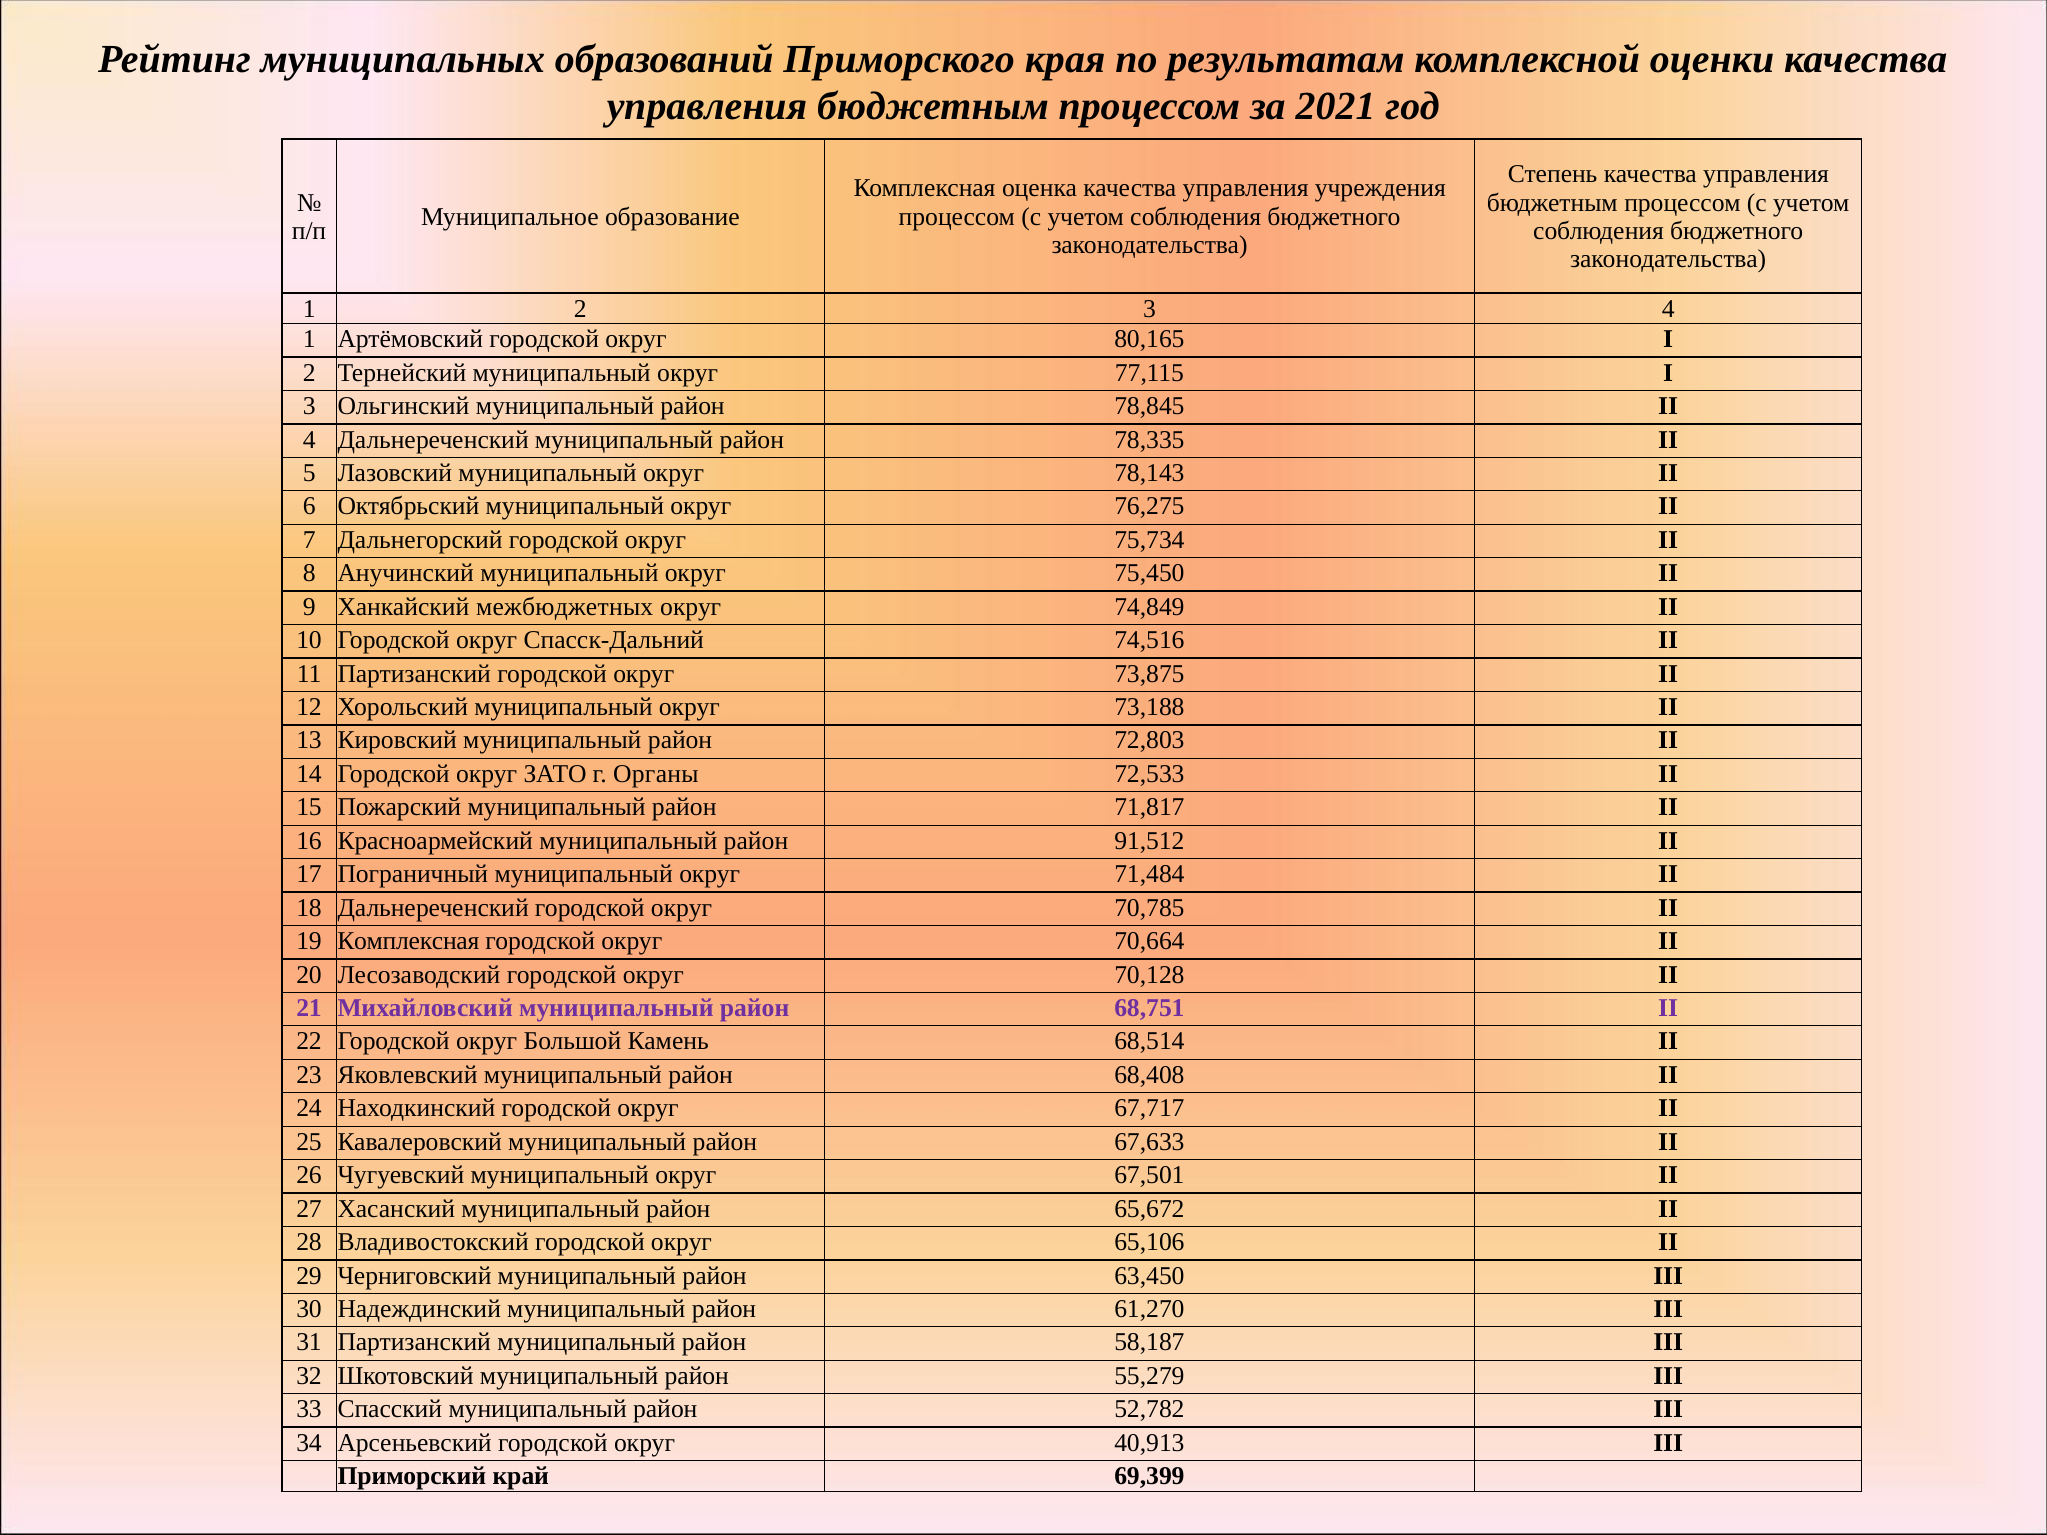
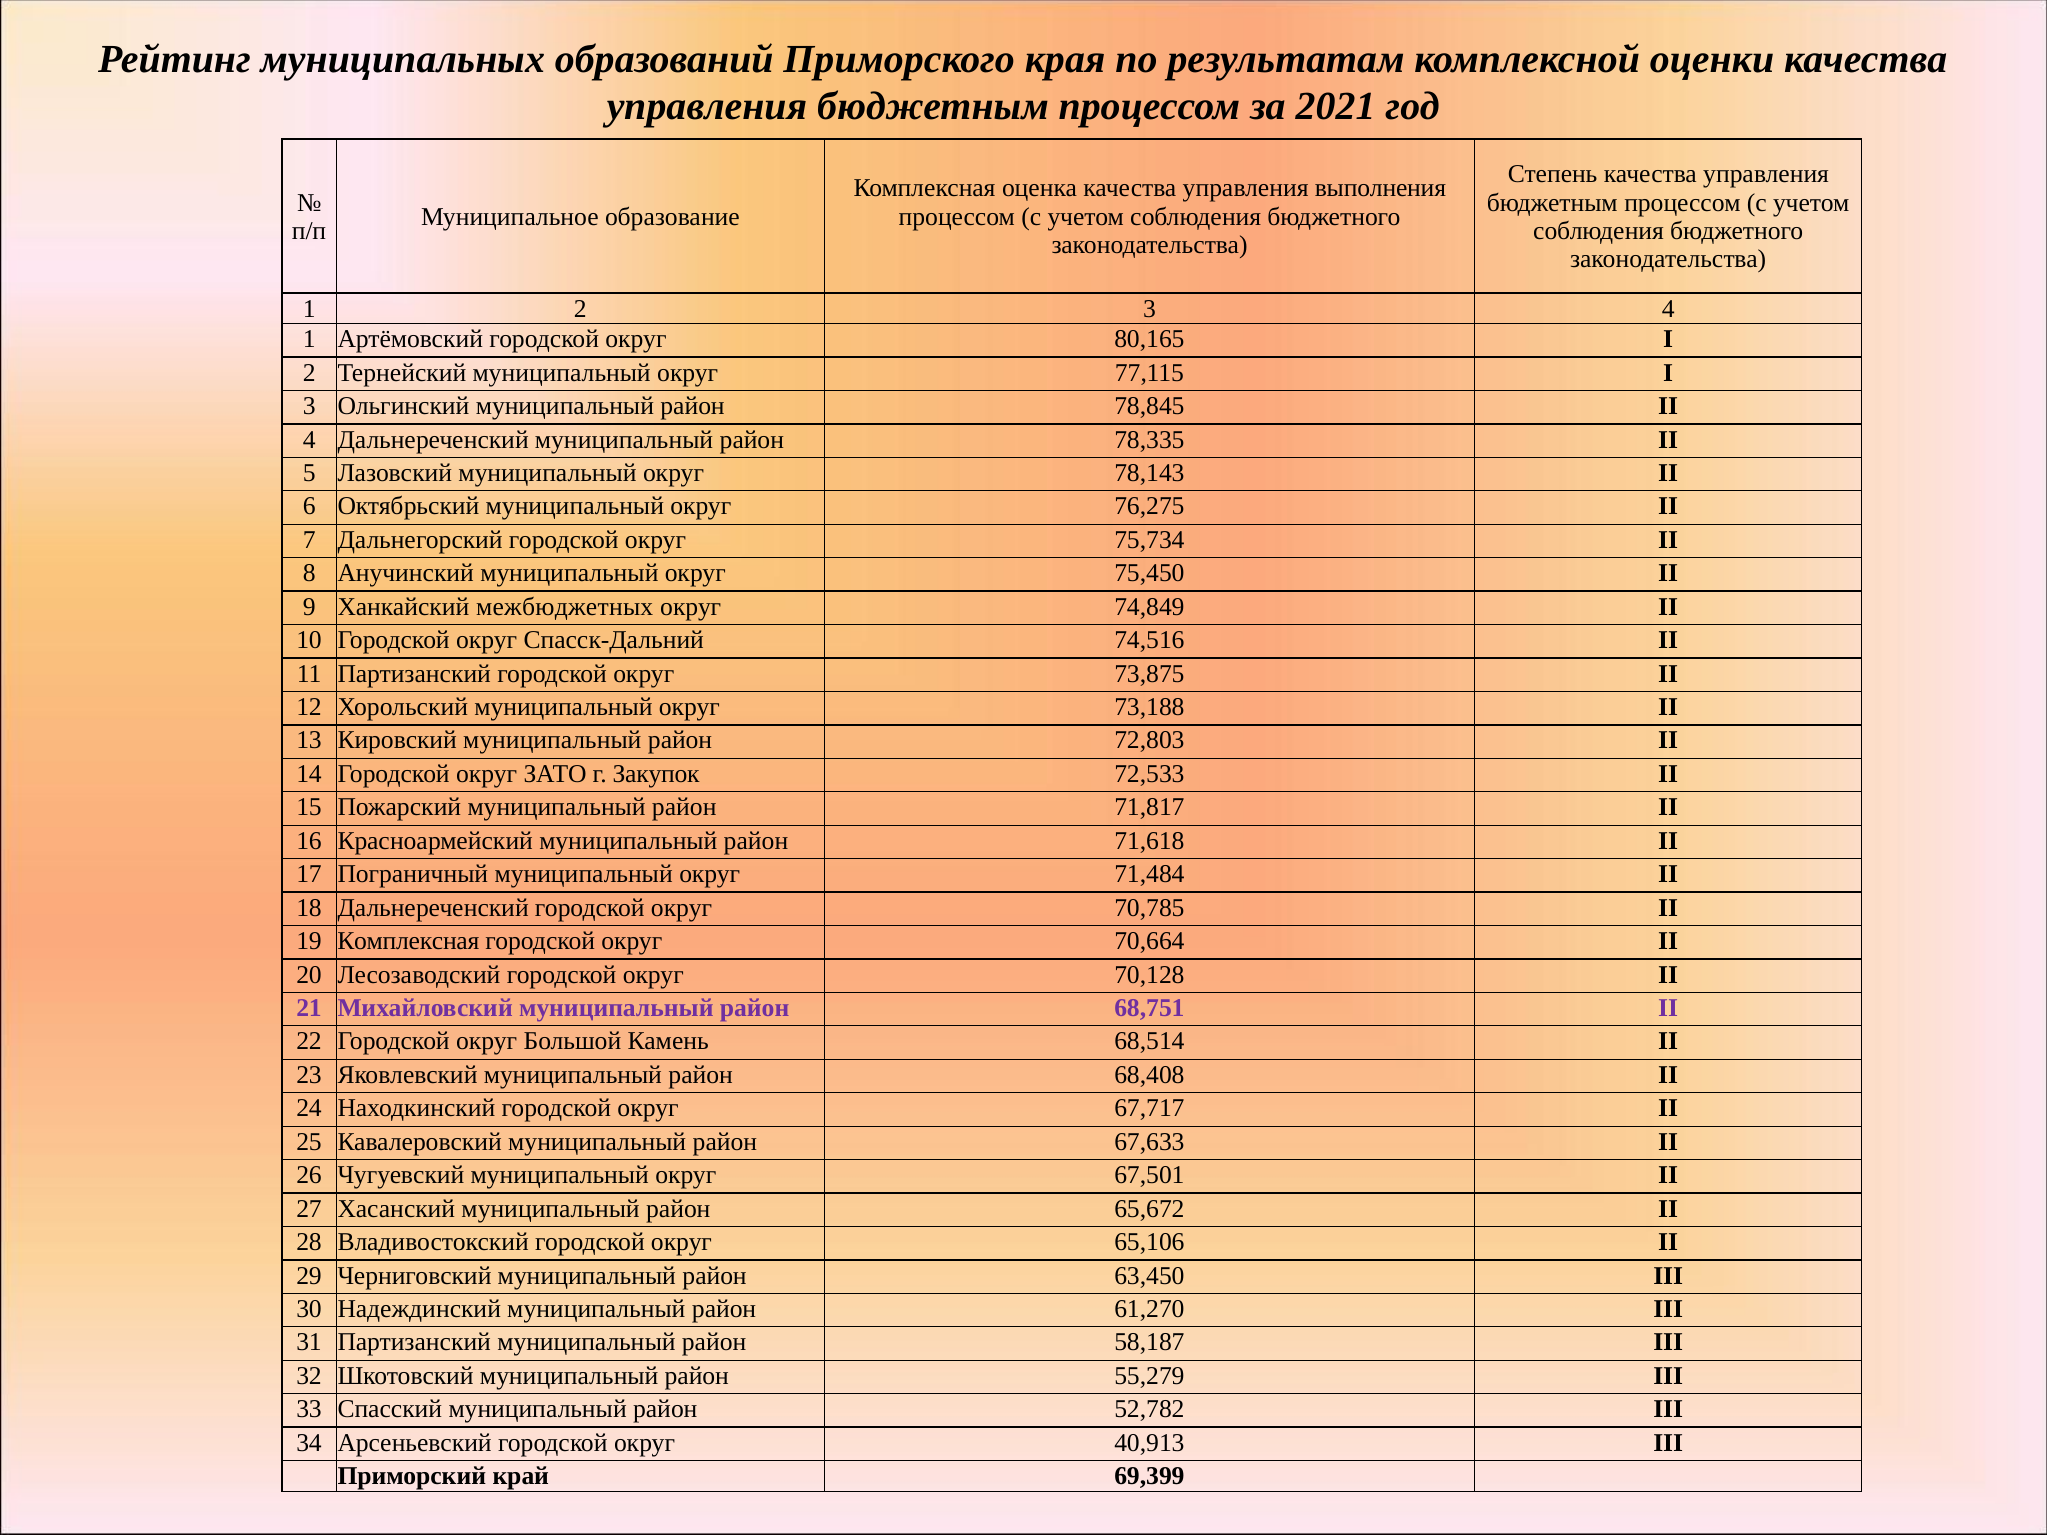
учреждения: учреждения -> выполнения (1380, 188)
Органы: Органы -> Закупок (656, 774)
91,512: 91,512 -> 71,618 (1149, 841)
